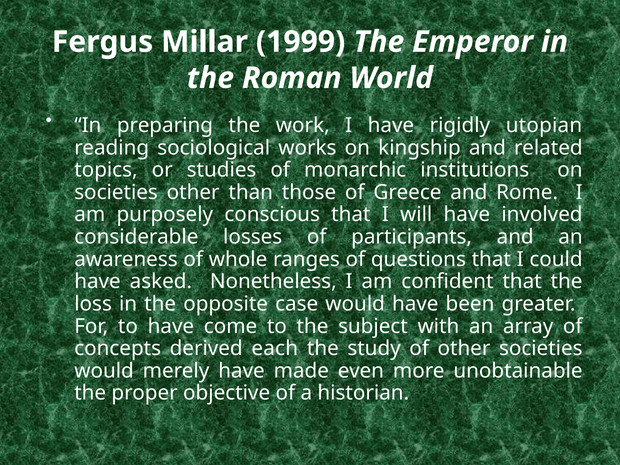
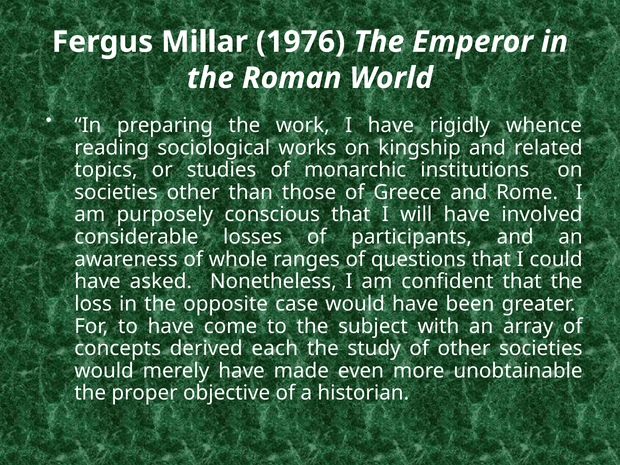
1999: 1999 -> 1976 (301, 42)
utopian: utopian -> whence (544, 125)
